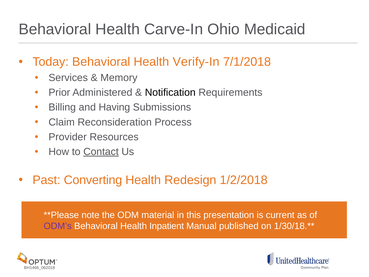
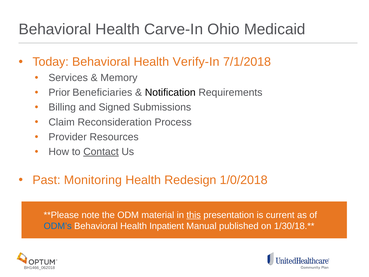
Administered: Administered -> Beneficiaries (102, 92)
Having: Having -> Signed (114, 107)
Converting: Converting -> Monitoring (93, 180)
1/2/2018: 1/2/2018 -> 1/0/2018 (244, 180)
this underline: none -> present (194, 215)
ODM’s colour: purple -> blue (58, 226)
